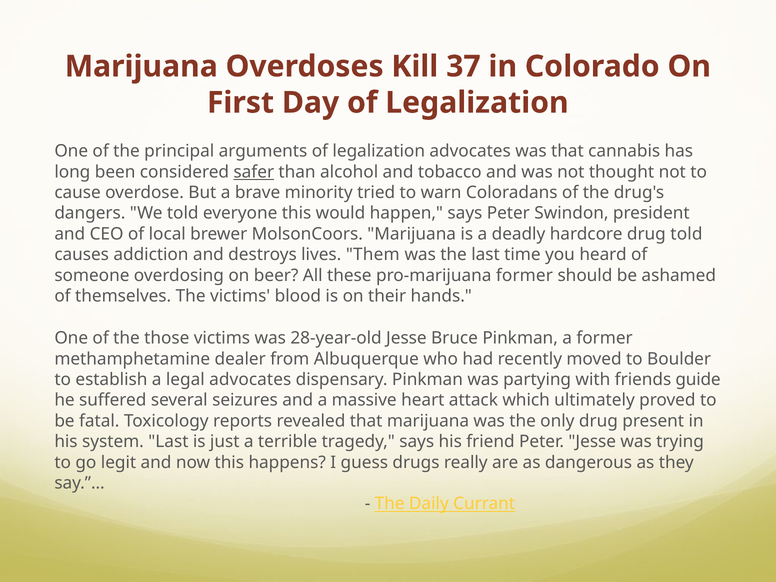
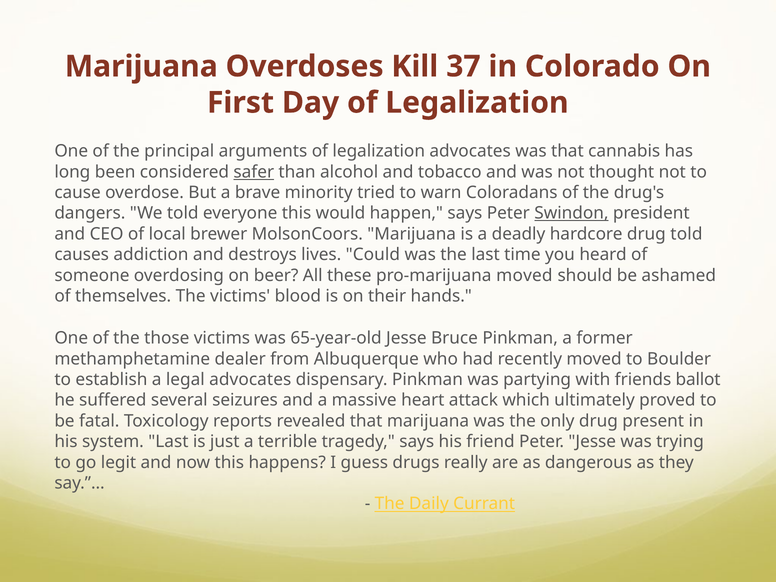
Swindon underline: none -> present (571, 213)
Them: Them -> Could (373, 255)
pro-marijuana former: former -> moved (524, 275)
28-year-old: 28-year-old -> 65-year-old (336, 338)
guide: guide -> ballot (698, 380)
